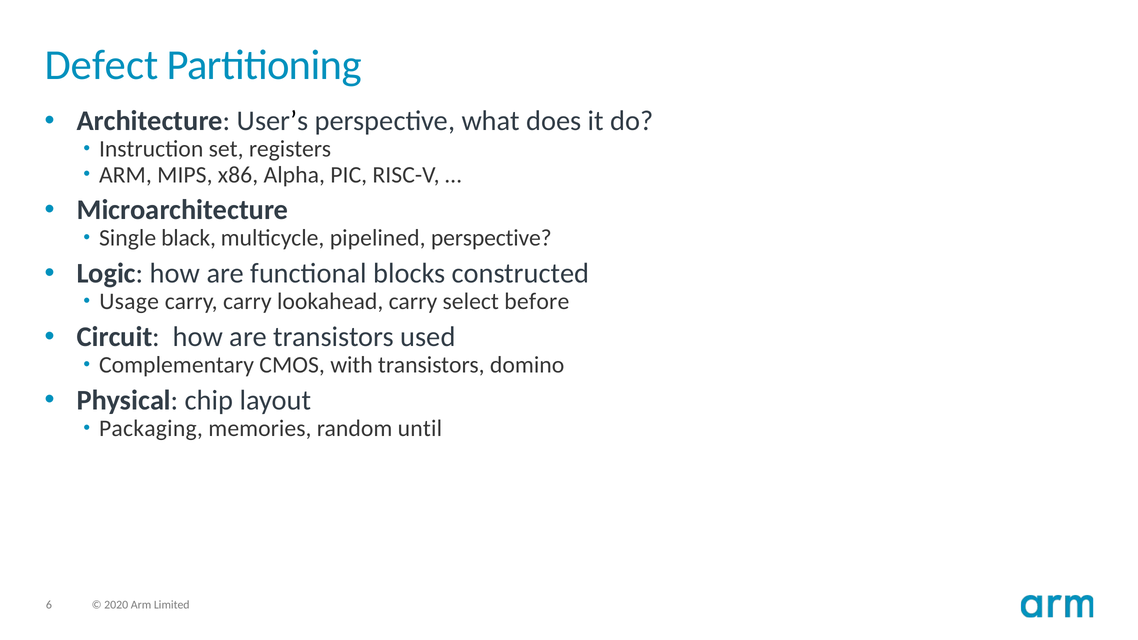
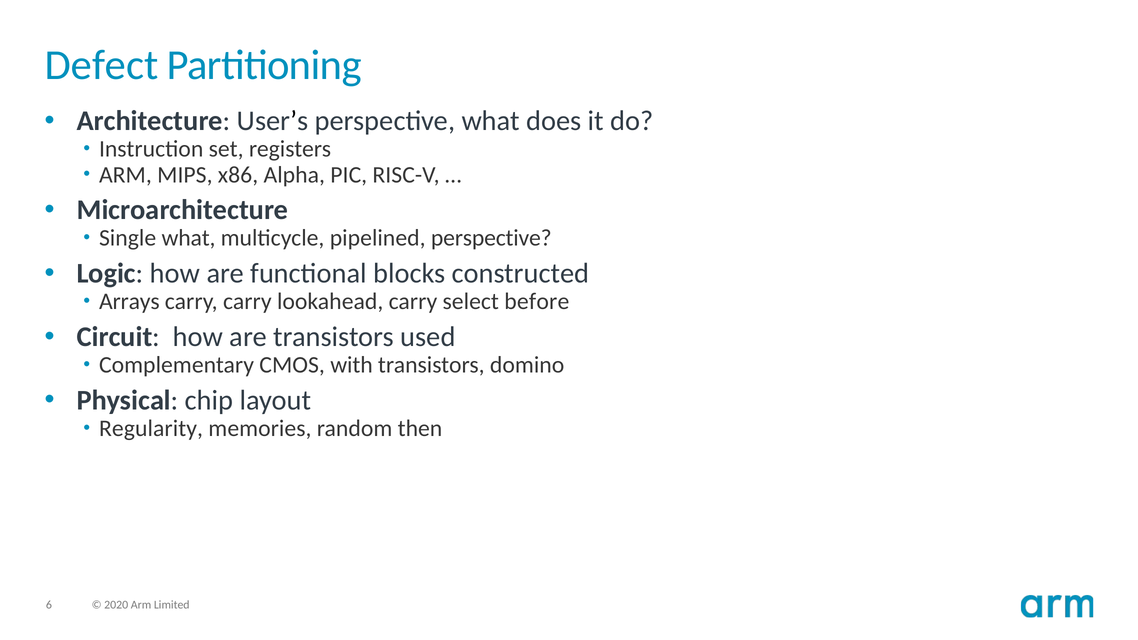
Single black: black -> what (189, 238)
Usage: Usage -> Arrays (129, 302)
Packaging: Packaging -> Regularity (151, 428)
until: until -> then (420, 428)
